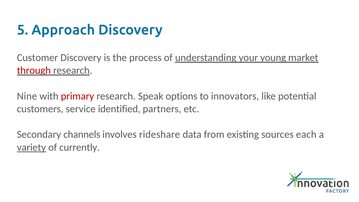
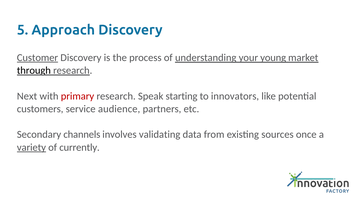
Customer underline: none -> present (37, 58)
through colour: red -> black (34, 70)
Nine: Nine -> Next (27, 96)
options: options -> starting (182, 96)
identified: identified -> audience (119, 109)
rideshare: rideshare -> validating (160, 134)
each: each -> once (306, 134)
